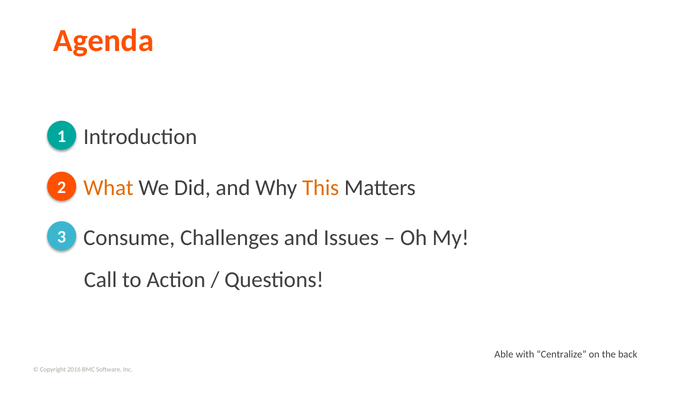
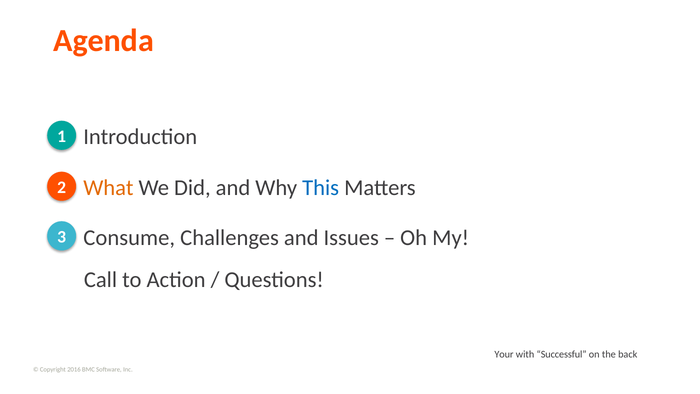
This colour: orange -> blue (321, 188)
Able: Able -> Your (504, 354)
Centralize: Centralize -> Successful (562, 354)
